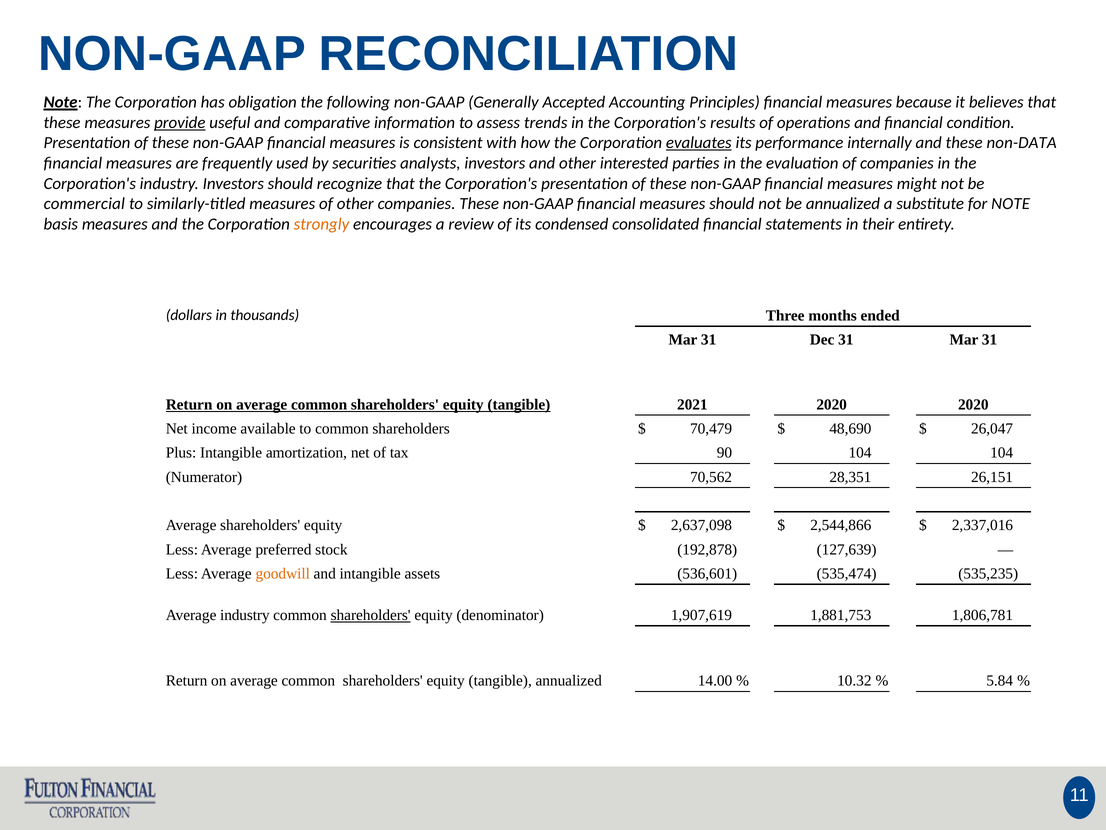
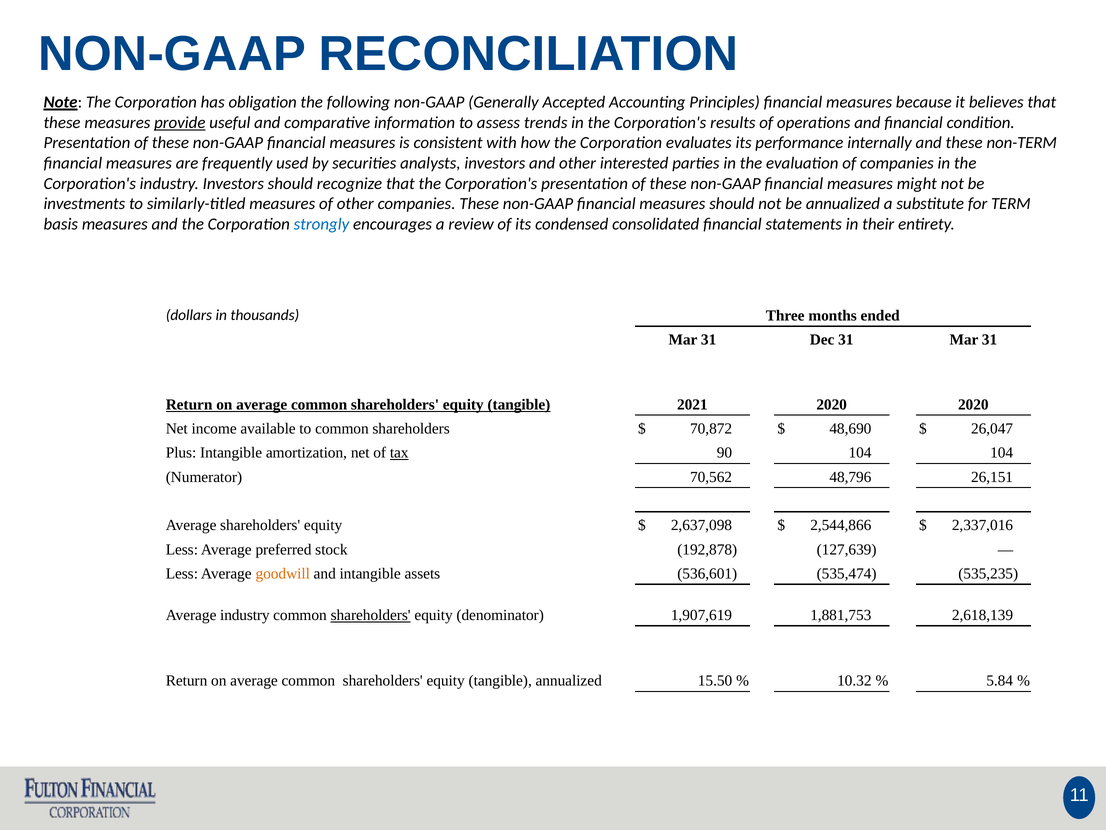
evaluates underline: present -> none (699, 143)
non-DATA: non-DATA -> non-TERM (1022, 143)
commercial: commercial -> investments (84, 204)
for NOTE: NOTE -> TERM (1011, 204)
strongly colour: orange -> blue (321, 224)
70,479: 70,479 -> 70,872 (711, 428)
tax underline: none -> present (399, 453)
28,351: 28,351 -> 48,796 (850, 477)
1,806,781: 1,806,781 -> 2,618,139 (982, 615)
14.00: 14.00 -> 15.50 (715, 680)
